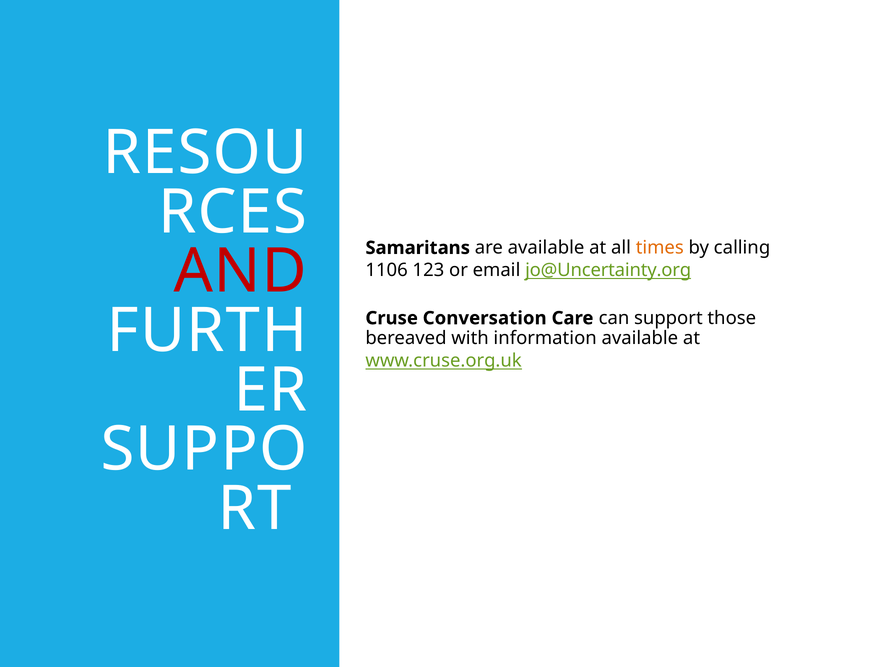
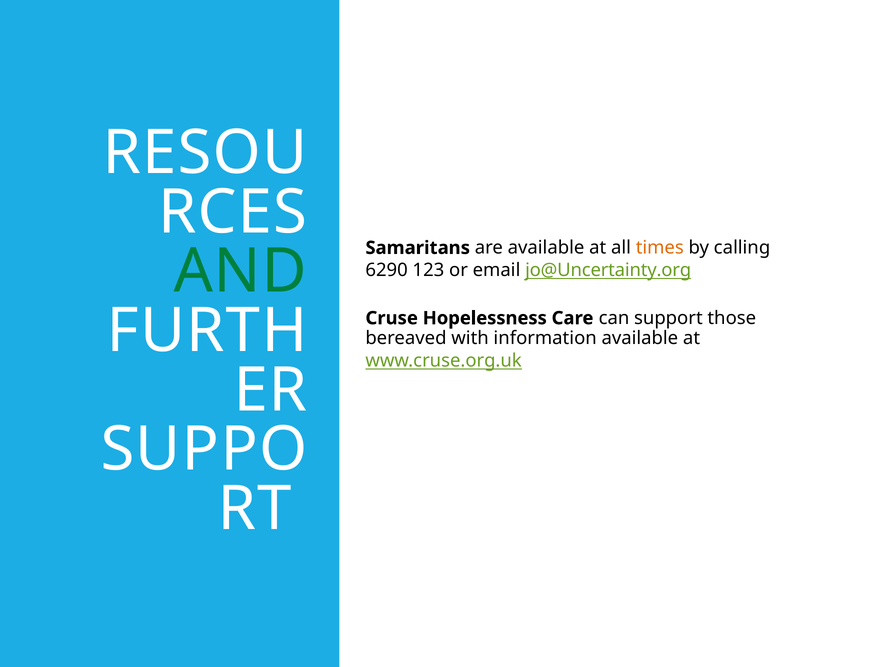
AND colour: red -> green (240, 271)
1106: 1106 -> 6290 (387, 270)
Conversation: Conversation -> Hopelessness (485, 318)
